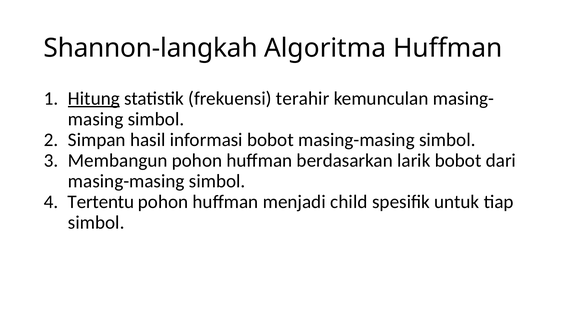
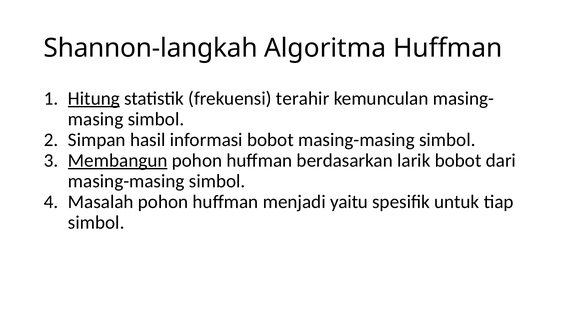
Membangun underline: none -> present (118, 160)
Tertentu: Tertentu -> Masalah (101, 202)
child: child -> yaitu (349, 202)
